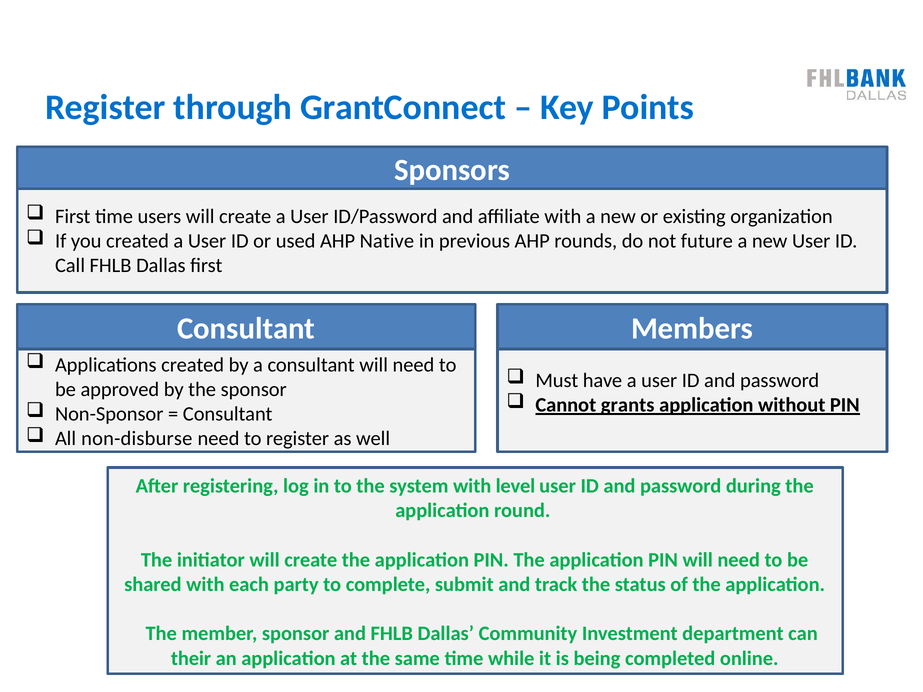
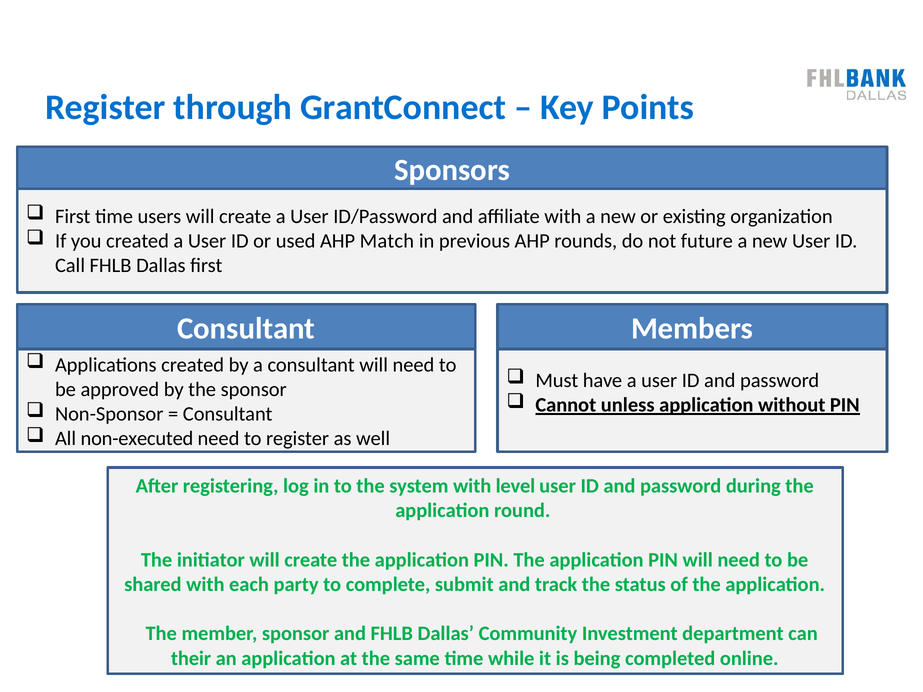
Native: Native -> Match (387, 241)
grants: grants -> unless (628, 405)
non-disburse: non-disburse -> non-executed (137, 439)
